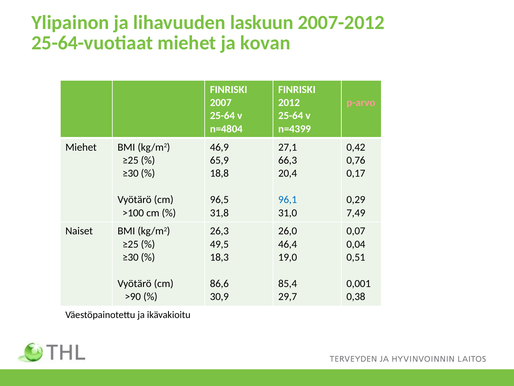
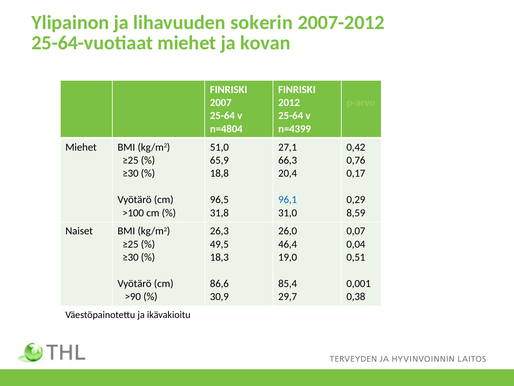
laskuun: laskuun -> sokerin (262, 23)
p-arvo colour: pink -> light green (361, 102)
46,9: 46,9 -> 51,0 (219, 147)
7,49: 7,49 -> 8,59 (356, 213)
